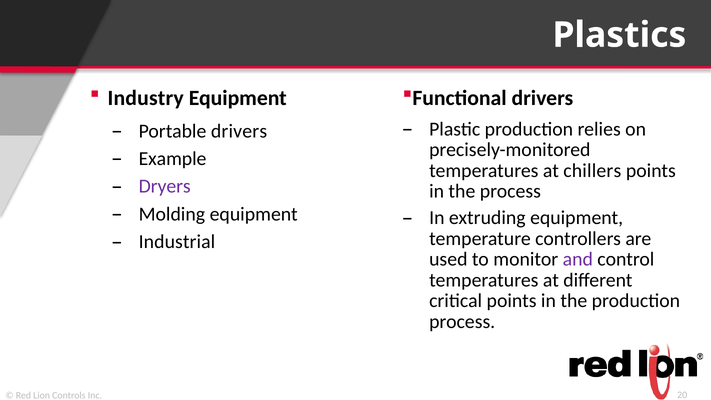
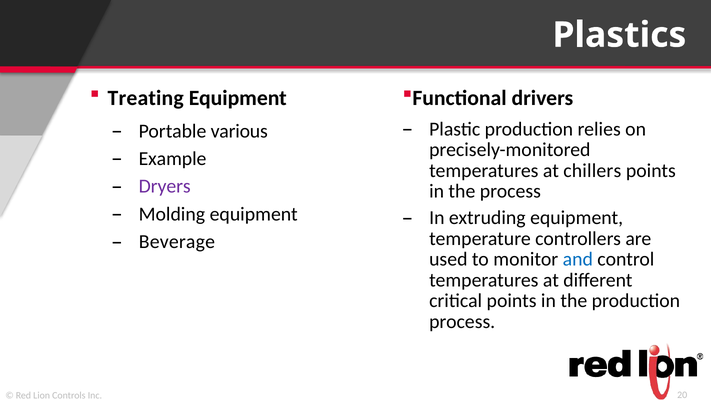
Industry: Industry -> Treating (146, 98)
Portable drivers: drivers -> various (239, 131)
Industrial: Industrial -> Beverage (177, 242)
and colour: purple -> blue (578, 259)
